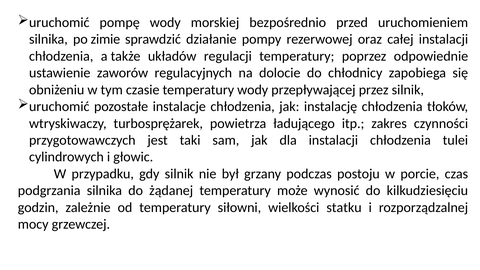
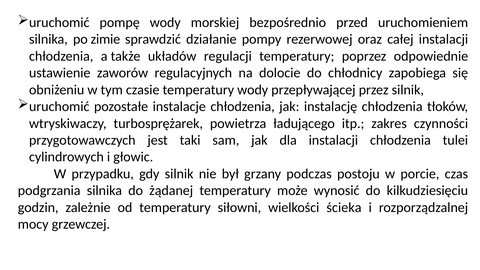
statku: statku -> ścieka (344, 207)
